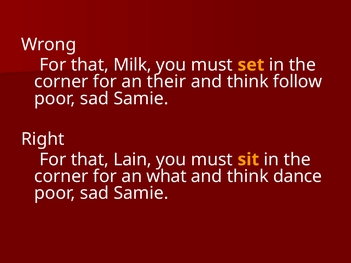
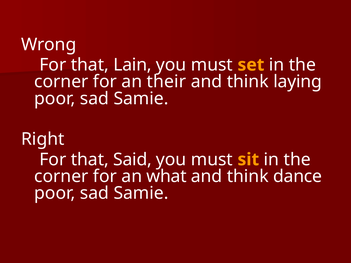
Milk: Milk -> Lain (132, 65)
follow: follow -> laying (298, 82)
Lain: Lain -> Said (132, 160)
